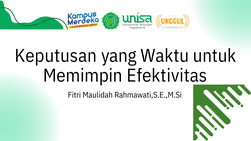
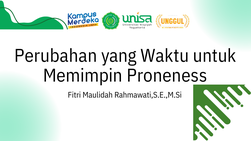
Keputusan: Keputusan -> Perubahan (56, 56)
Efektivitas: Efektivitas -> Proneness (167, 76)
